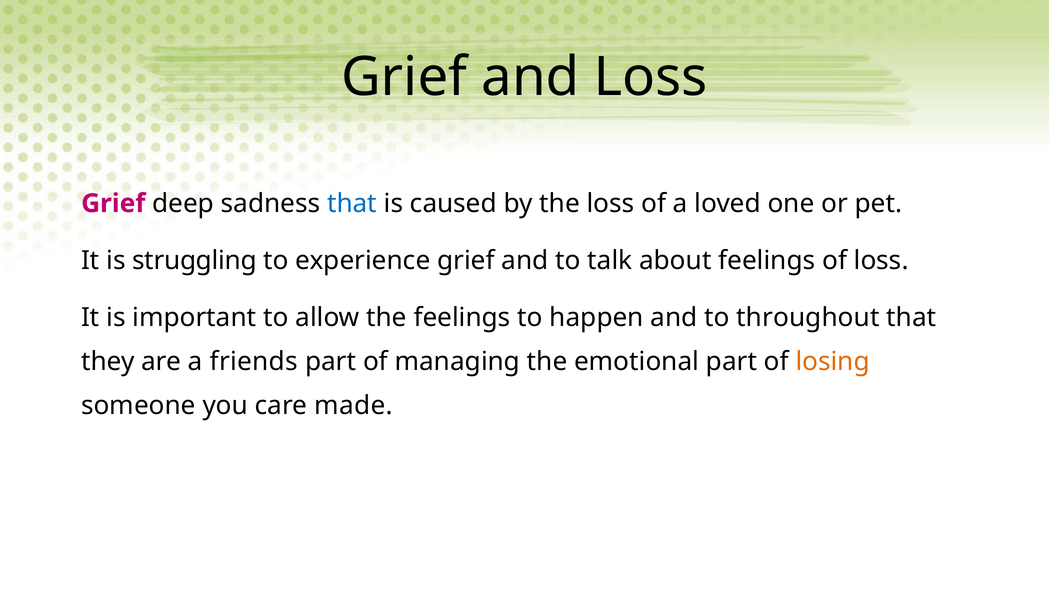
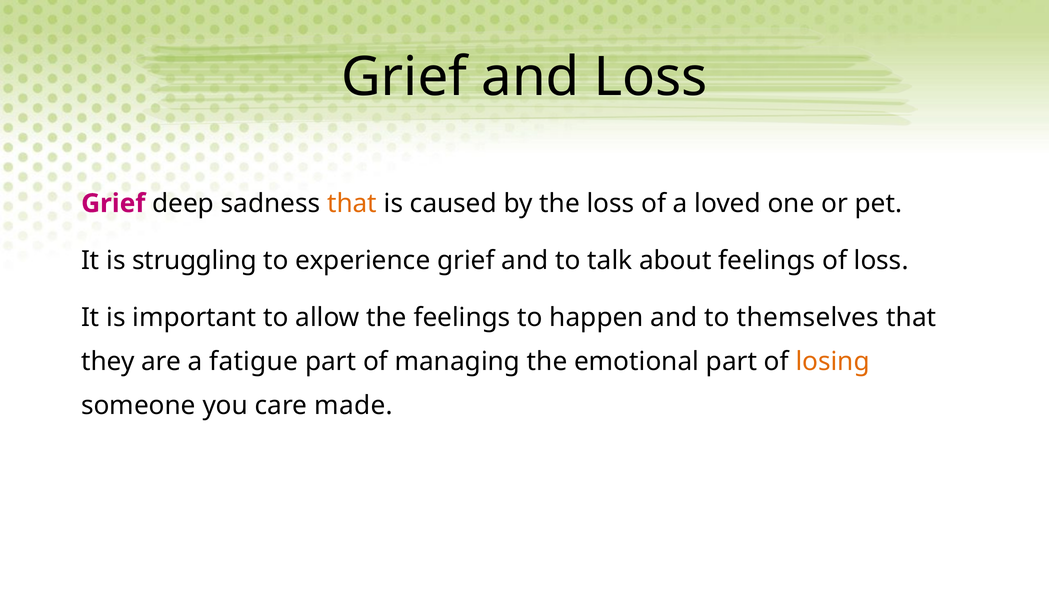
that colour: blue -> orange (352, 203)
throughout: throughout -> themselves (808, 318)
friends: friends -> fatigue (254, 362)
